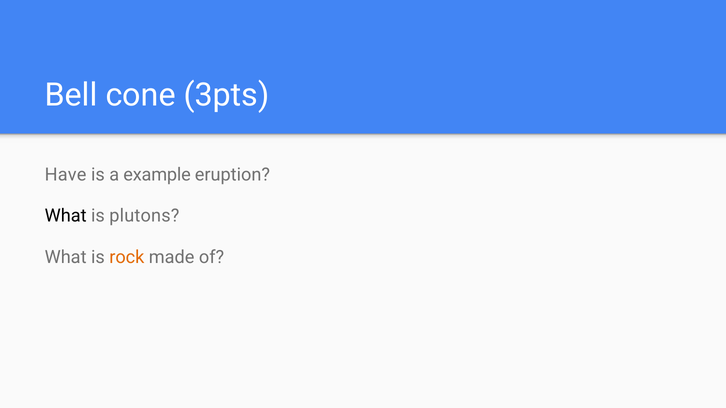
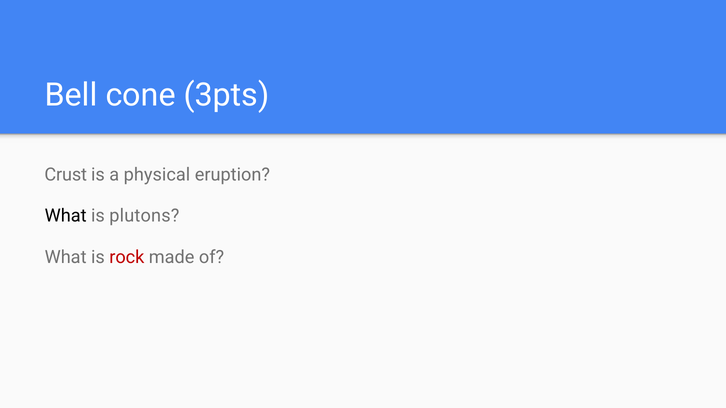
Have: Have -> Crust (66, 175)
example: example -> physical (157, 175)
rock colour: orange -> red (127, 257)
